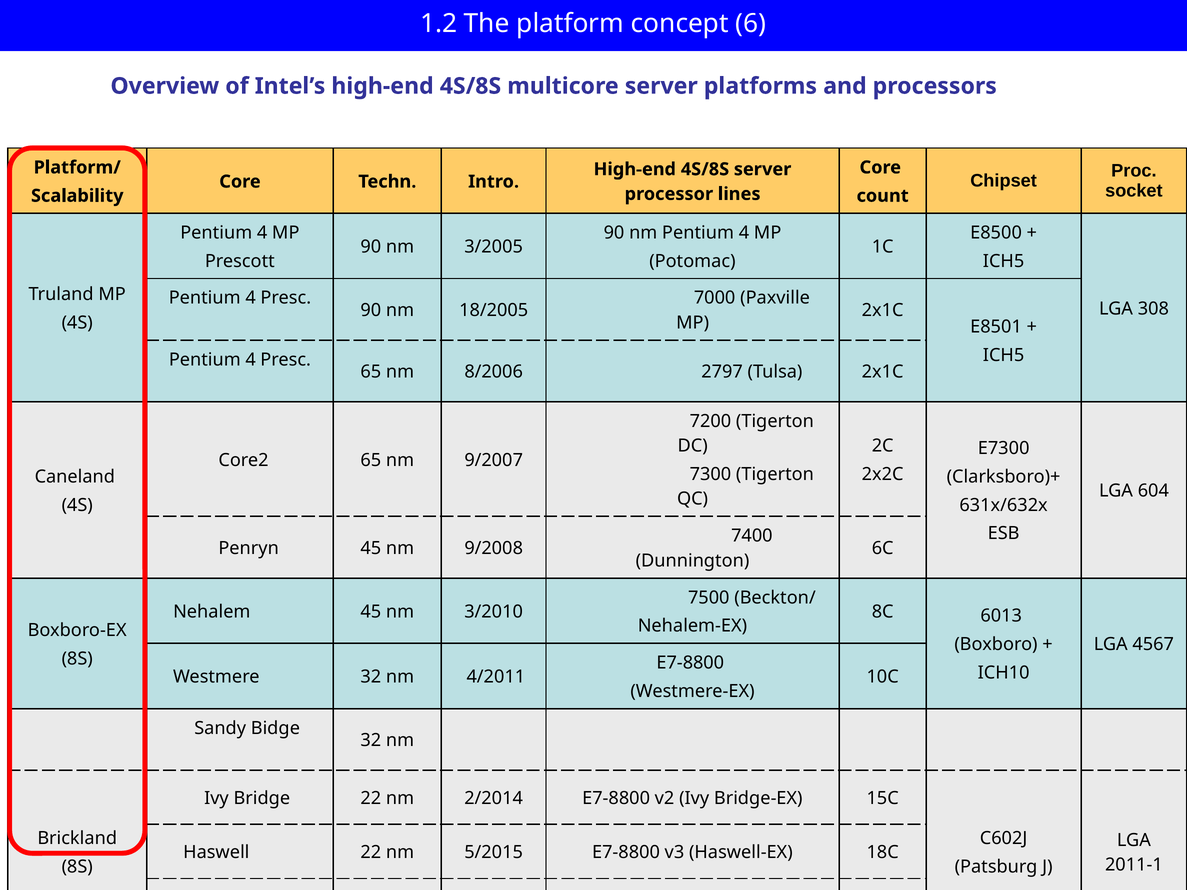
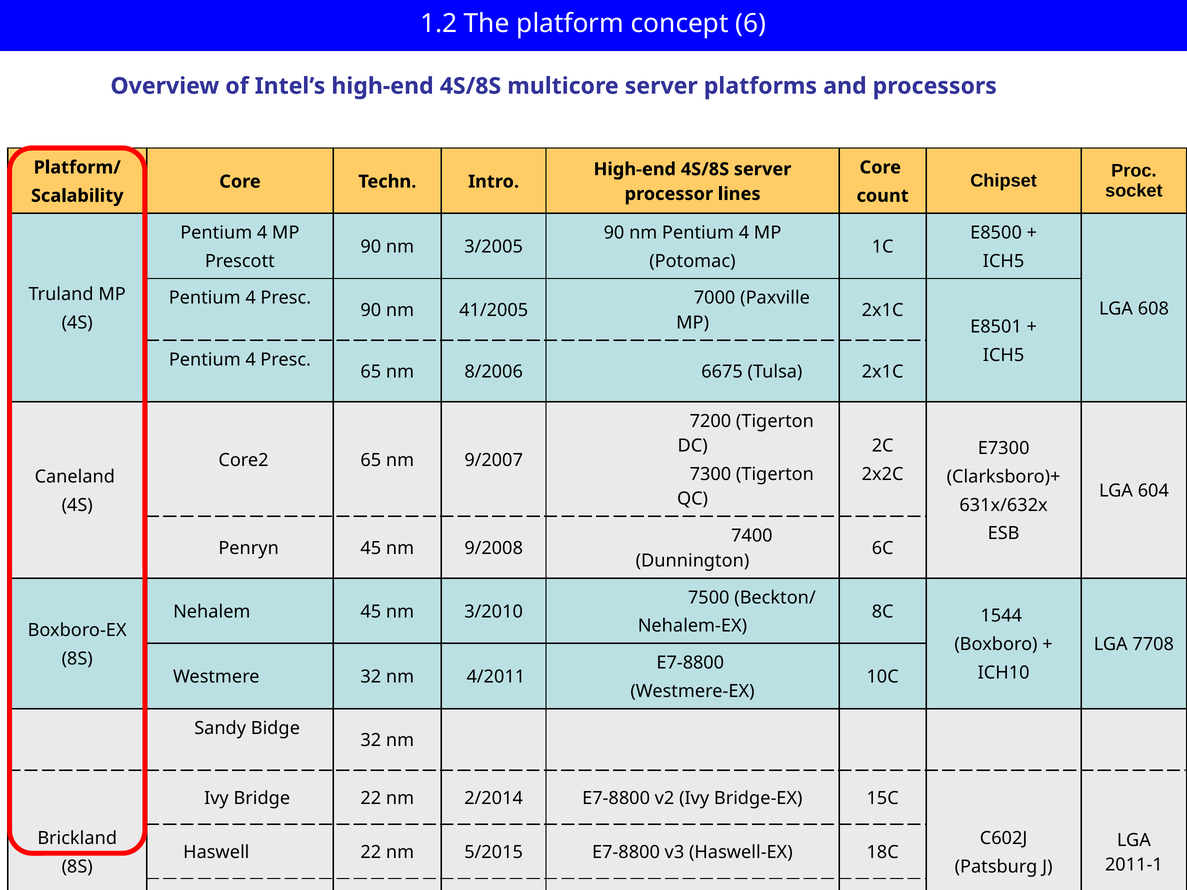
308: 308 -> 608 (1153, 309)
18/2005: 18/2005 -> 41/2005 (494, 310)
2797: 2797 -> 6675 (722, 372)
6013: 6013 -> 1544 (1001, 616)
4567: 4567 -> 7708 (1153, 645)
